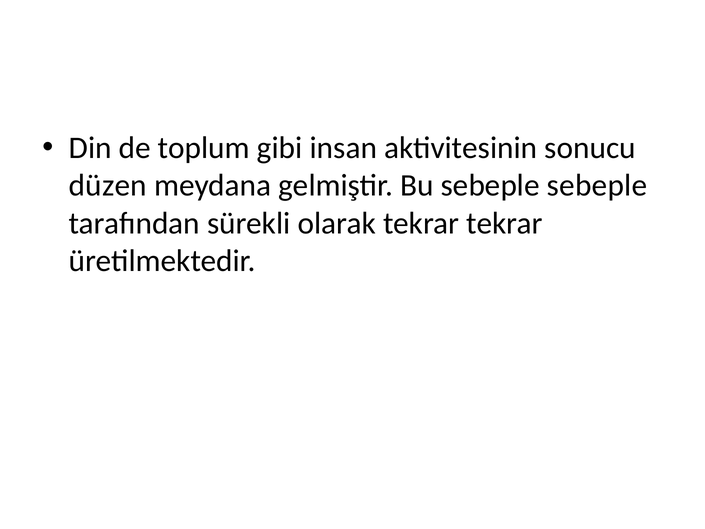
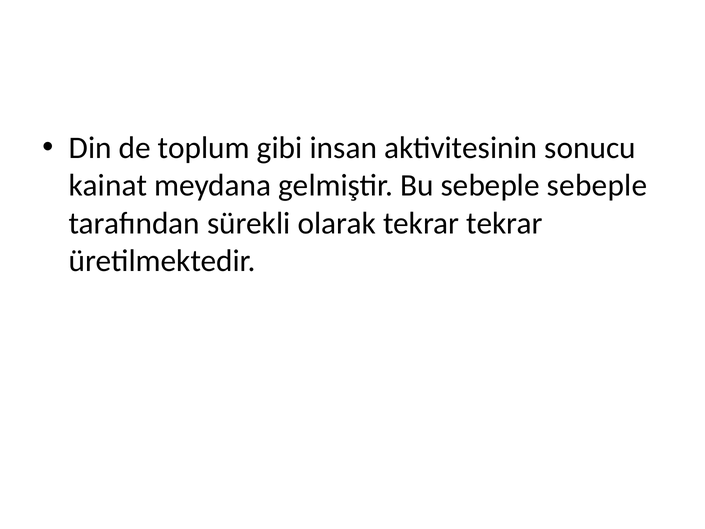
düzen: düzen -> kainat (108, 186)
